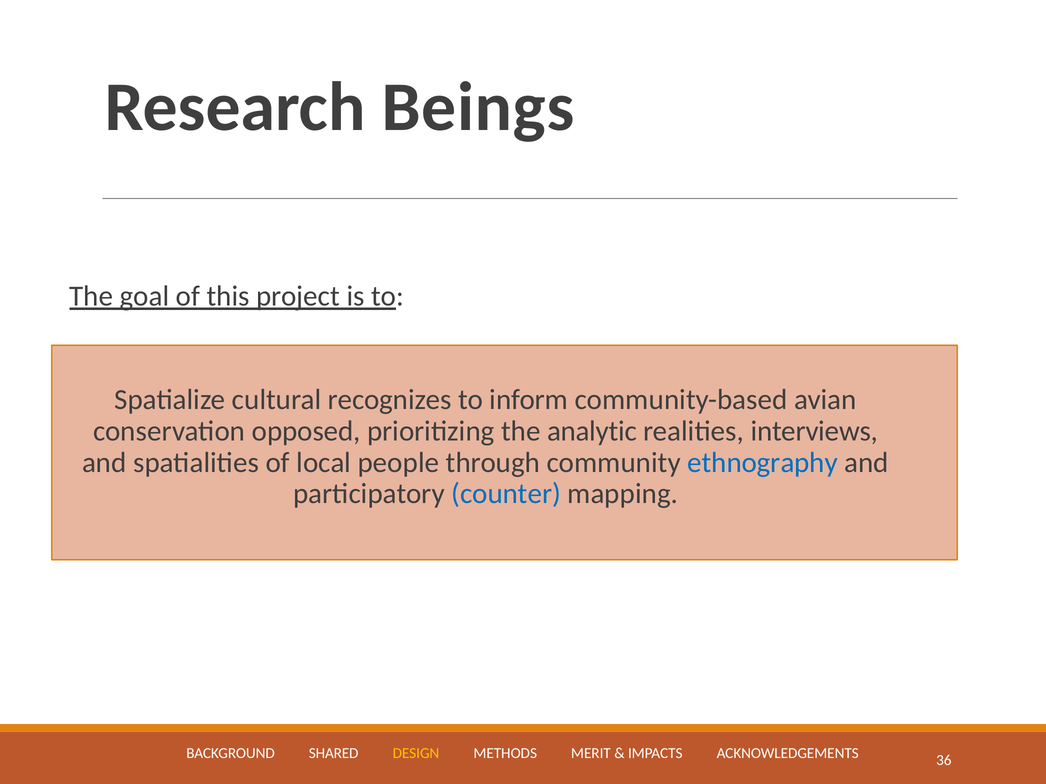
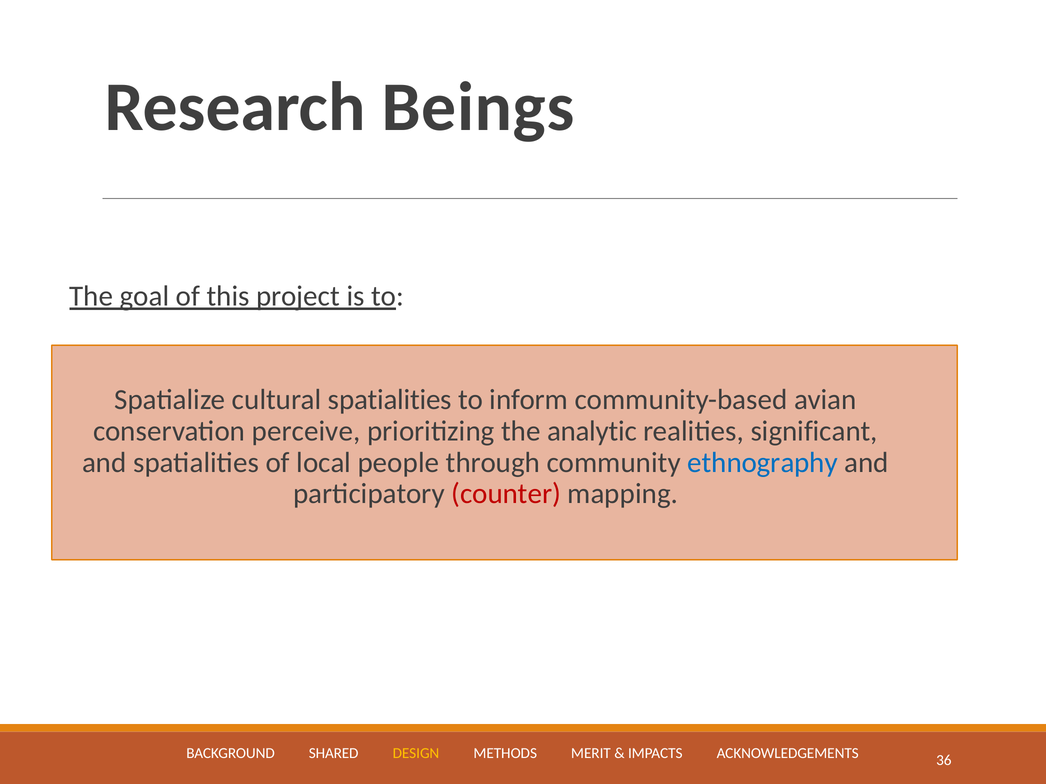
cultural recognizes: recognizes -> spatialities (390, 400)
opposed: opposed -> perceive (306, 431)
interviews: interviews -> significant (814, 431)
counter colour: blue -> red (506, 494)
